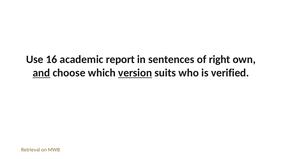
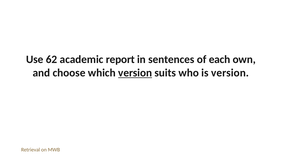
16: 16 -> 62 (52, 59)
right: right -> each (220, 59)
and underline: present -> none (41, 73)
is verified: verified -> version (230, 73)
